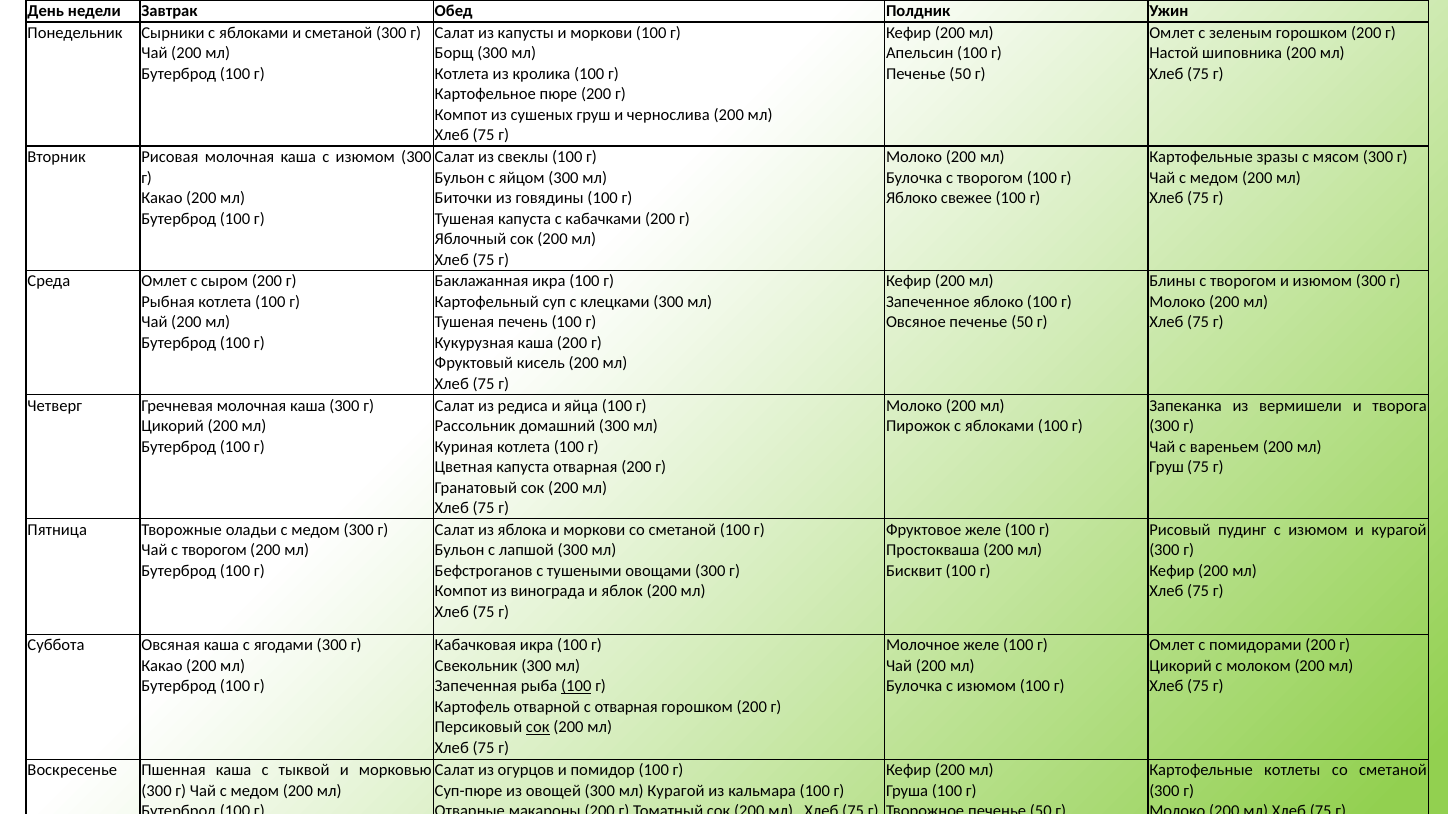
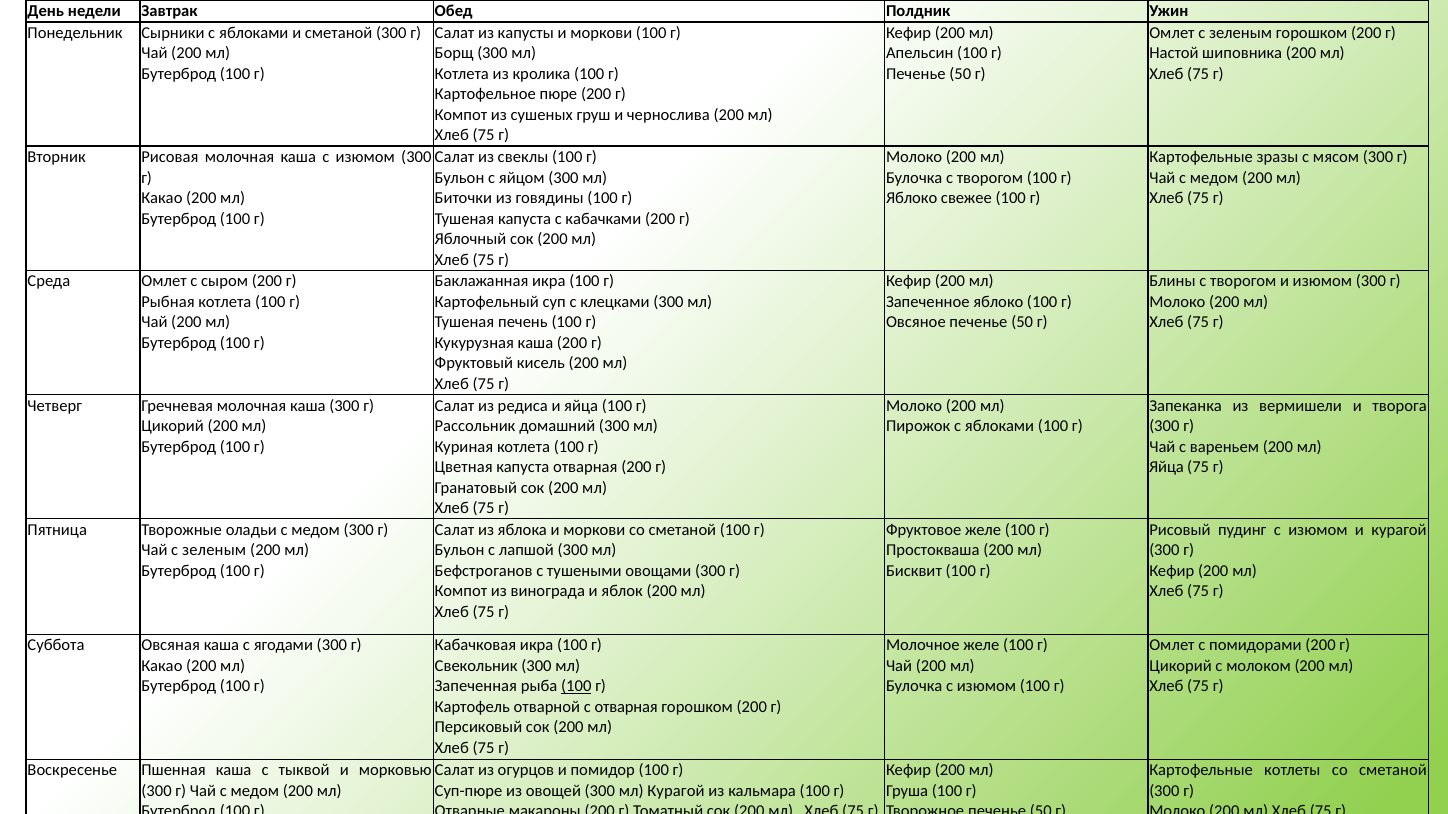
Груш: Груш -> Яйца (1166, 467)
Чай с творогом: творогом -> зеленым (214, 551)
сок underline: present -> none (538, 728)
